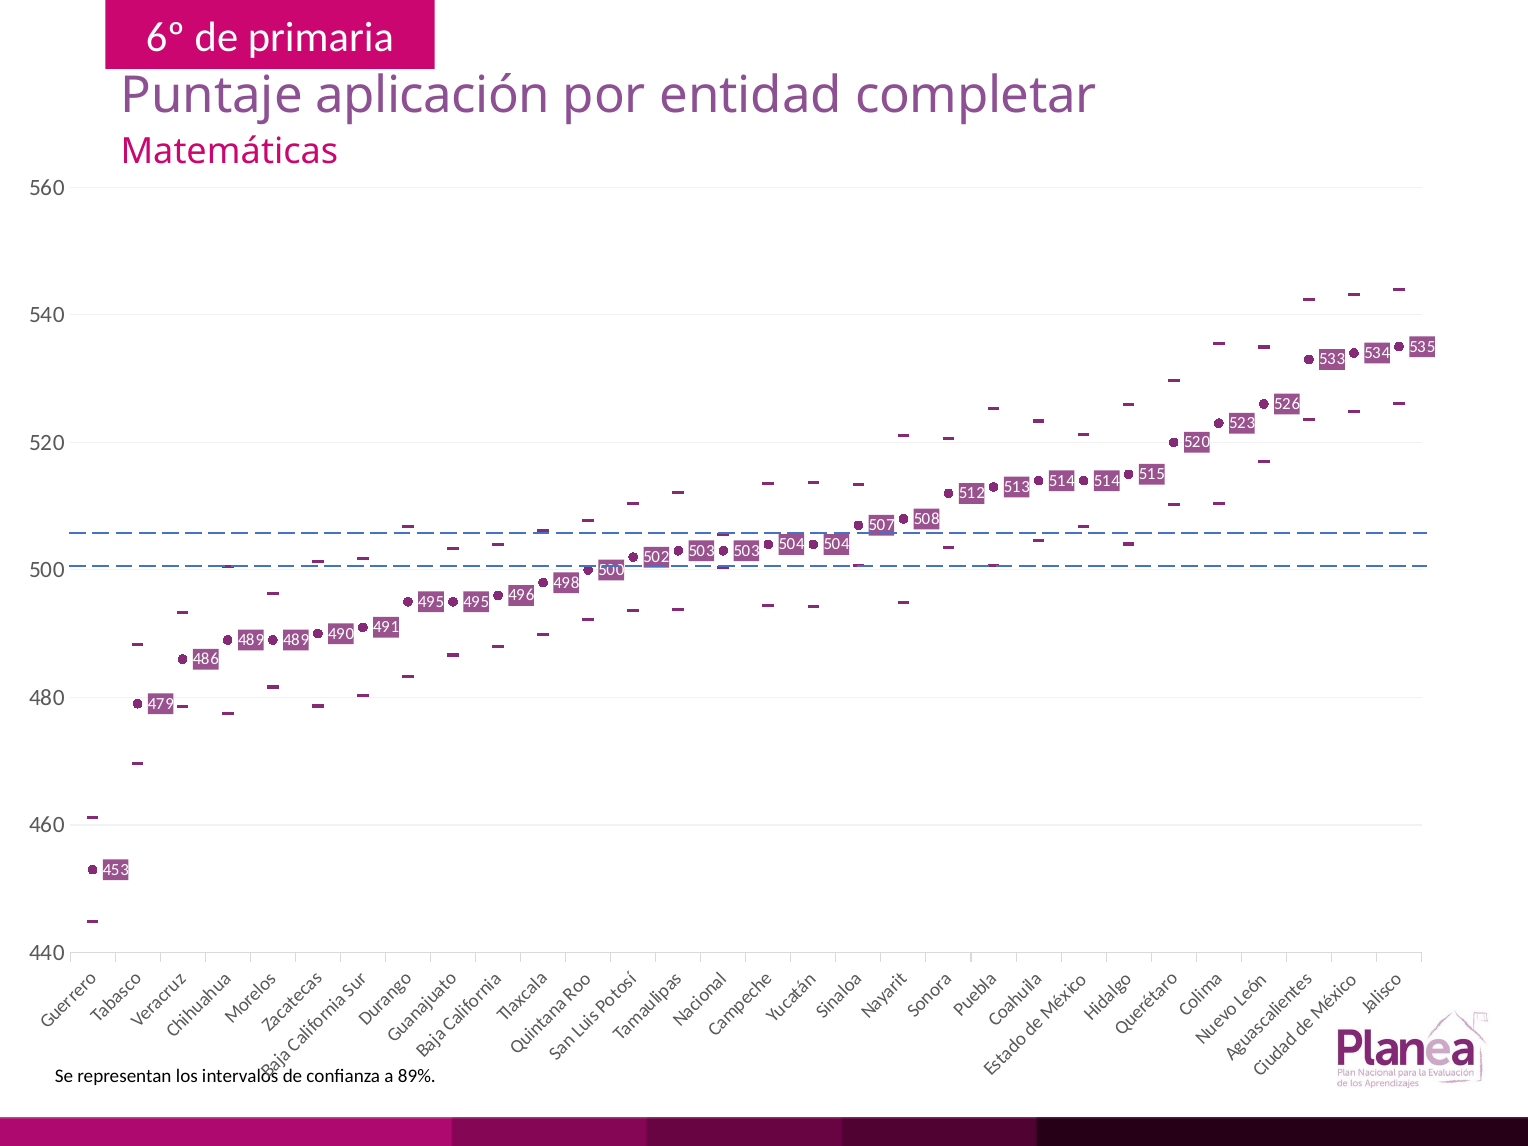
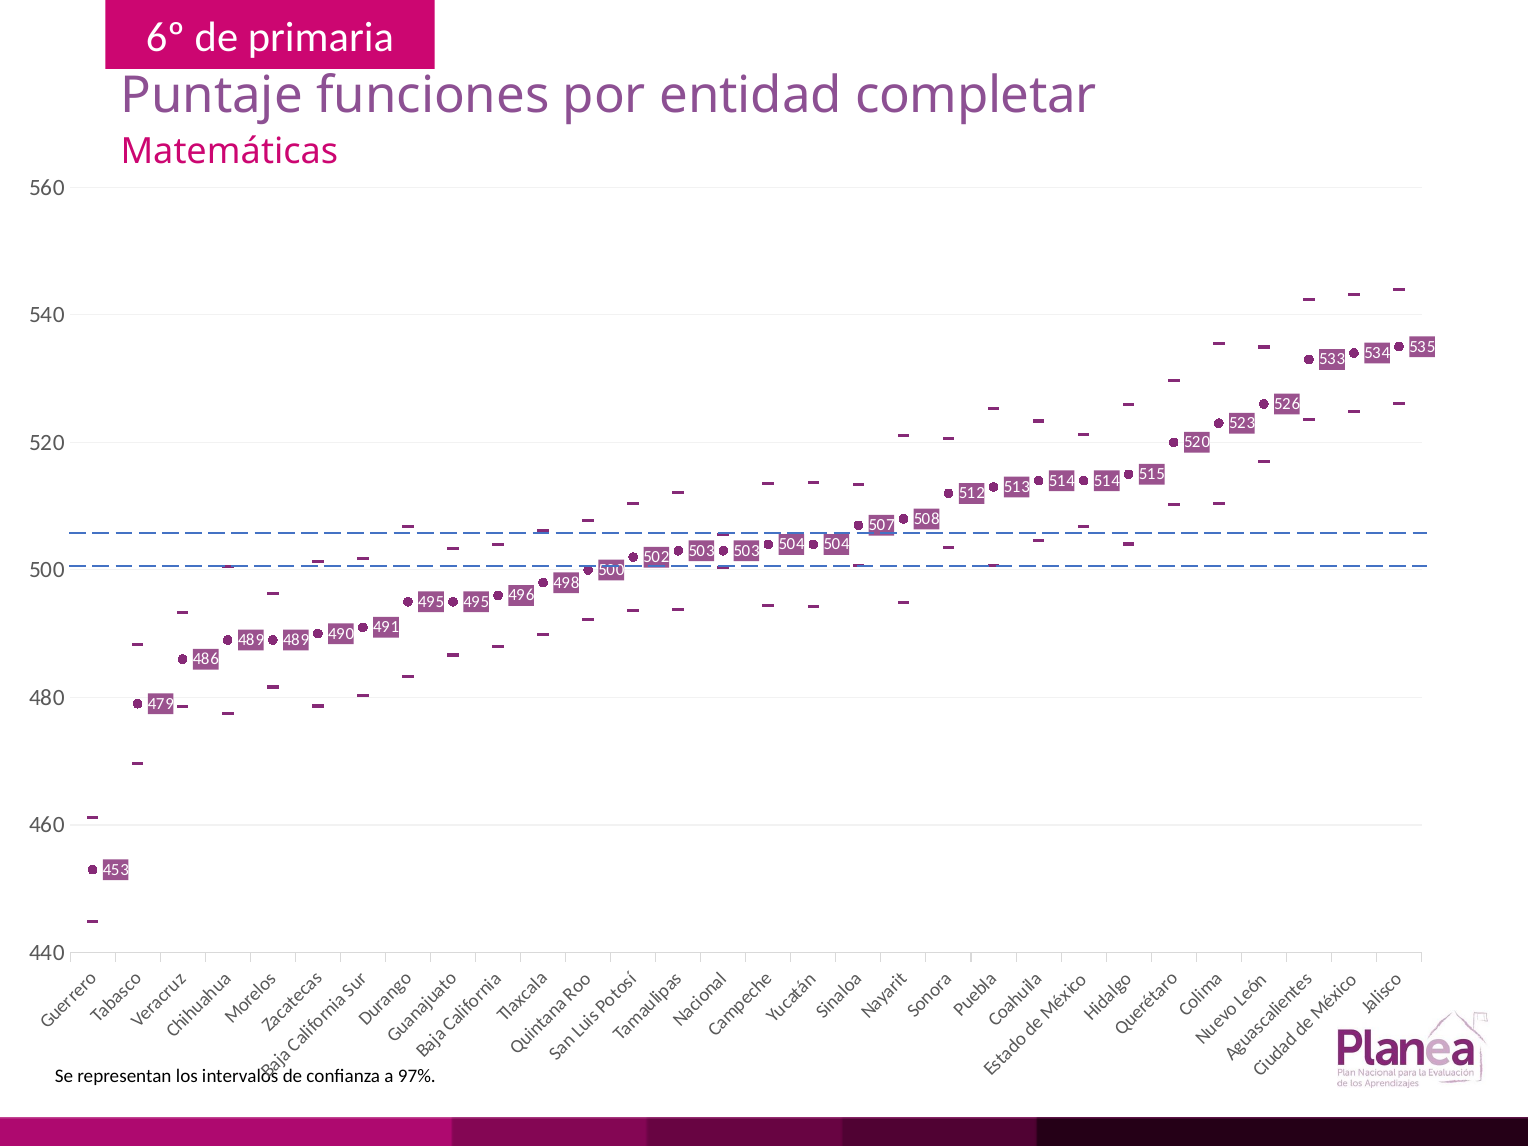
aplicación: aplicación -> funciones (433, 96)
89%: 89% -> 97% (417, 1076)
